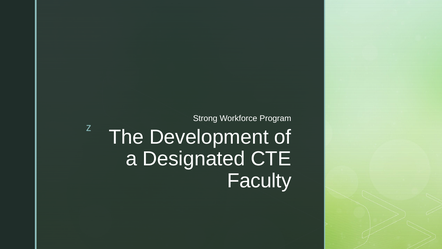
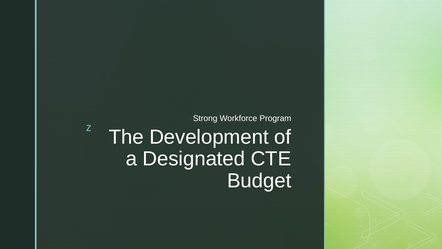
Faculty: Faculty -> Budget (259, 181)
